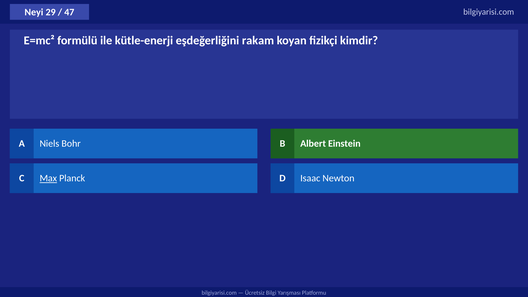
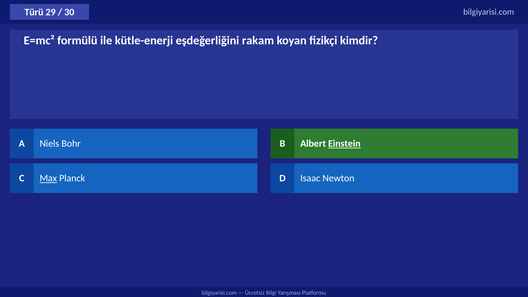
Neyi: Neyi -> Türü (34, 12)
47: 47 -> 30 (69, 12)
Einstein underline: none -> present (344, 144)
